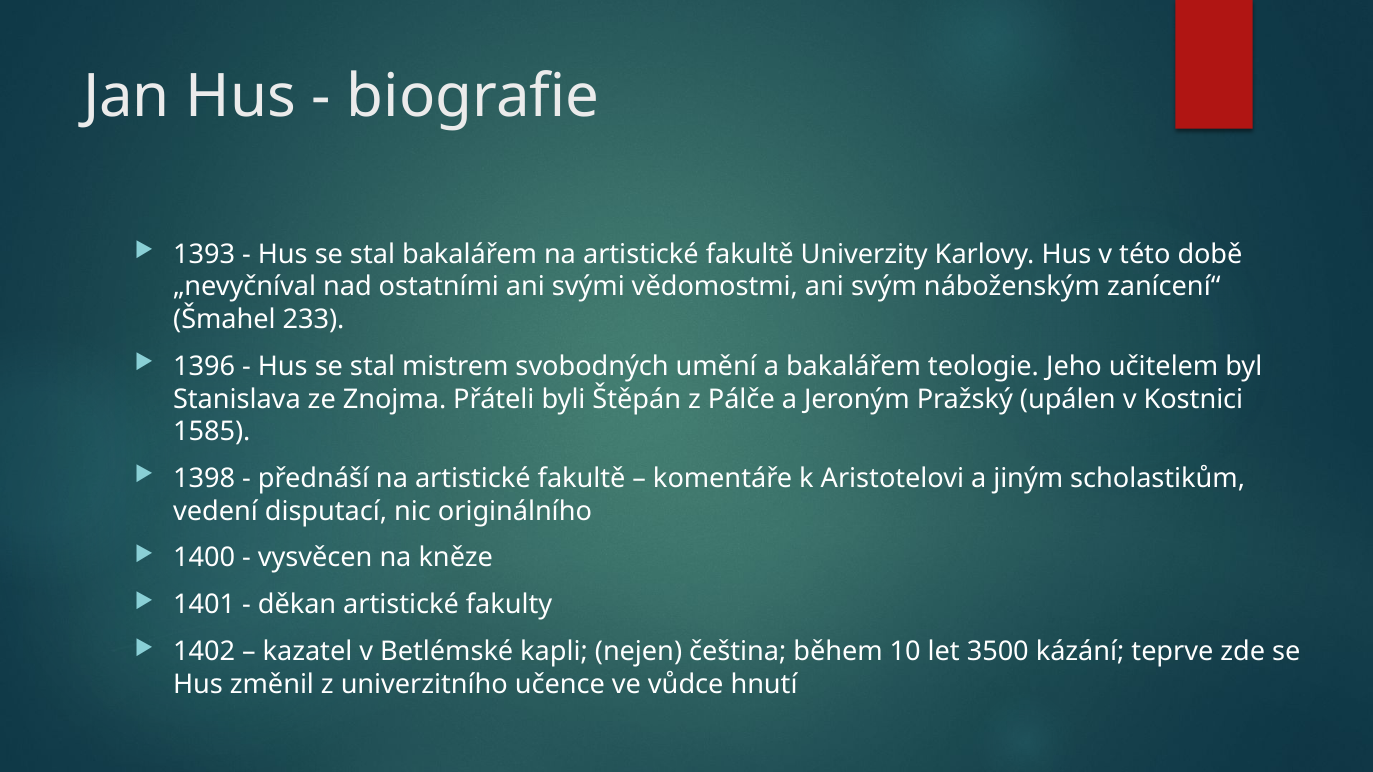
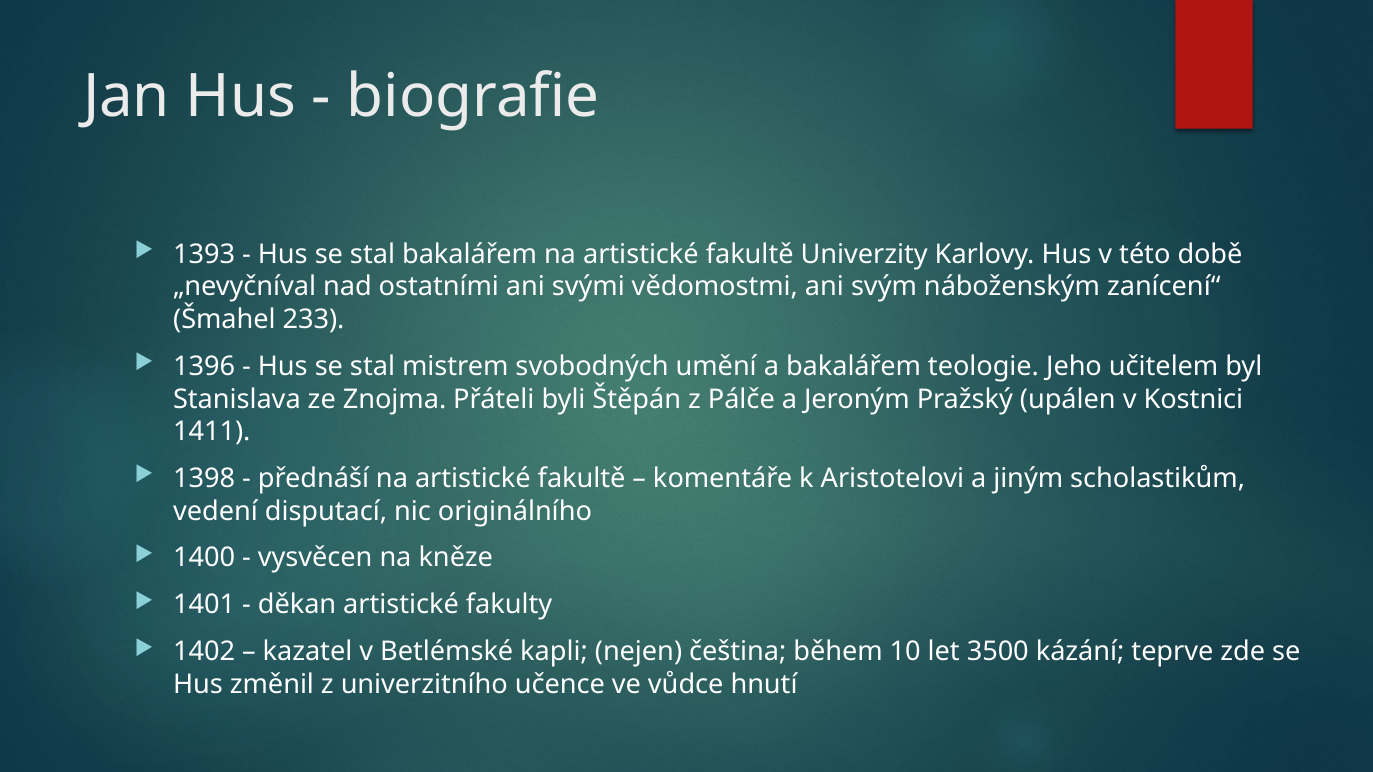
1585: 1585 -> 1411 (212, 432)
